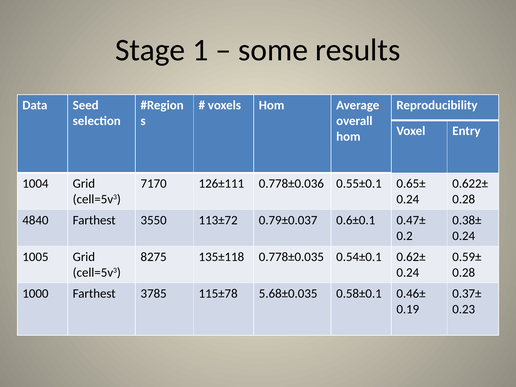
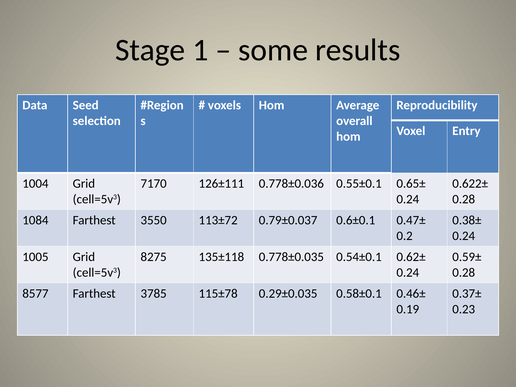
4840: 4840 -> 1084 (35, 220)
1000: 1000 -> 8577 (35, 293)
5.68±0.035: 5.68±0.035 -> 0.29±0.035 (288, 293)
